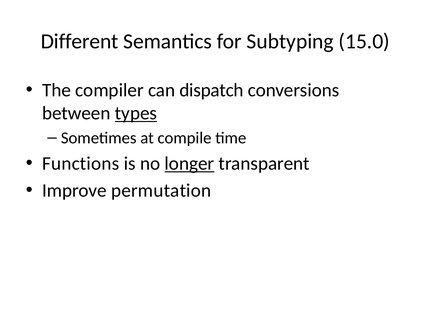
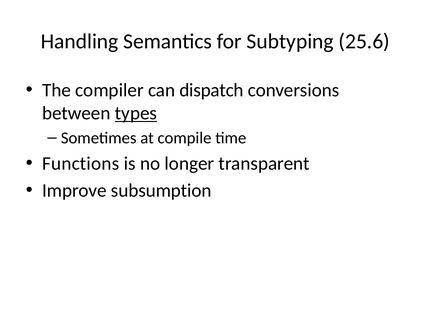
Different: Different -> Handling (80, 41)
15.0: 15.0 -> 25.6 (364, 41)
longer underline: present -> none (189, 164)
permutation: permutation -> subsumption (161, 191)
